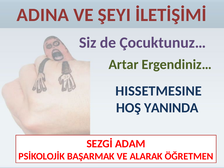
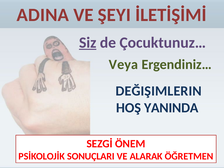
Siz underline: none -> present (88, 43)
Artar: Artar -> Veya (123, 64)
HISSETMESINE: HISSETMESINE -> DEĞIŞIMLERIN (159, 91)
ADAM: ADAM -> ÖNEM (130, 144)
BAŞARMAK: BAŞARMAK -> SONUÇLARI (91, 156)
